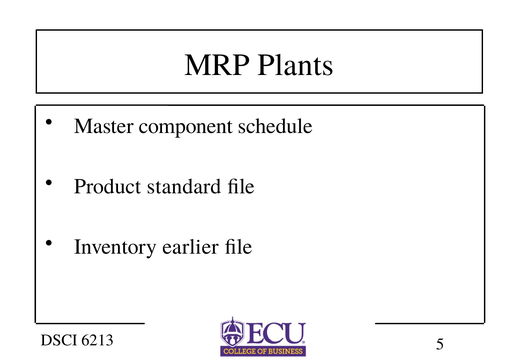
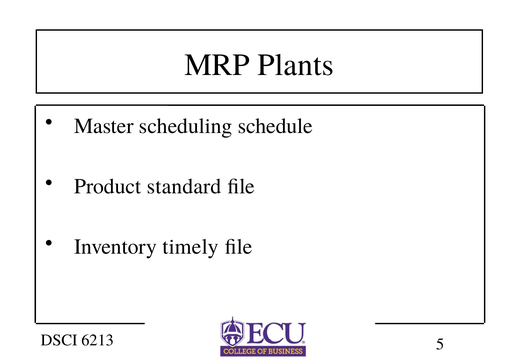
component: component -> scheduling (186, 126)
earlier: earlier -> timely (191, 246)
